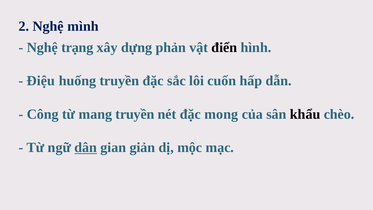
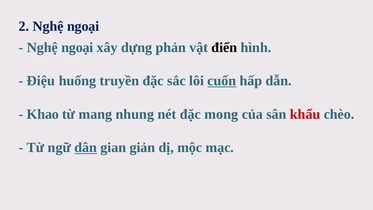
2 Nghệ mình: mình -> ngoại (83, 26)
trạng: trạng -> ngoại (77, 47)
cuốn underline: none -> present (222, 81)
Công: Công -> Khao (43, 114)
mang truyền: truyền -> nhung (135, 114)
khẩu colour: black -> red (305, 114)
